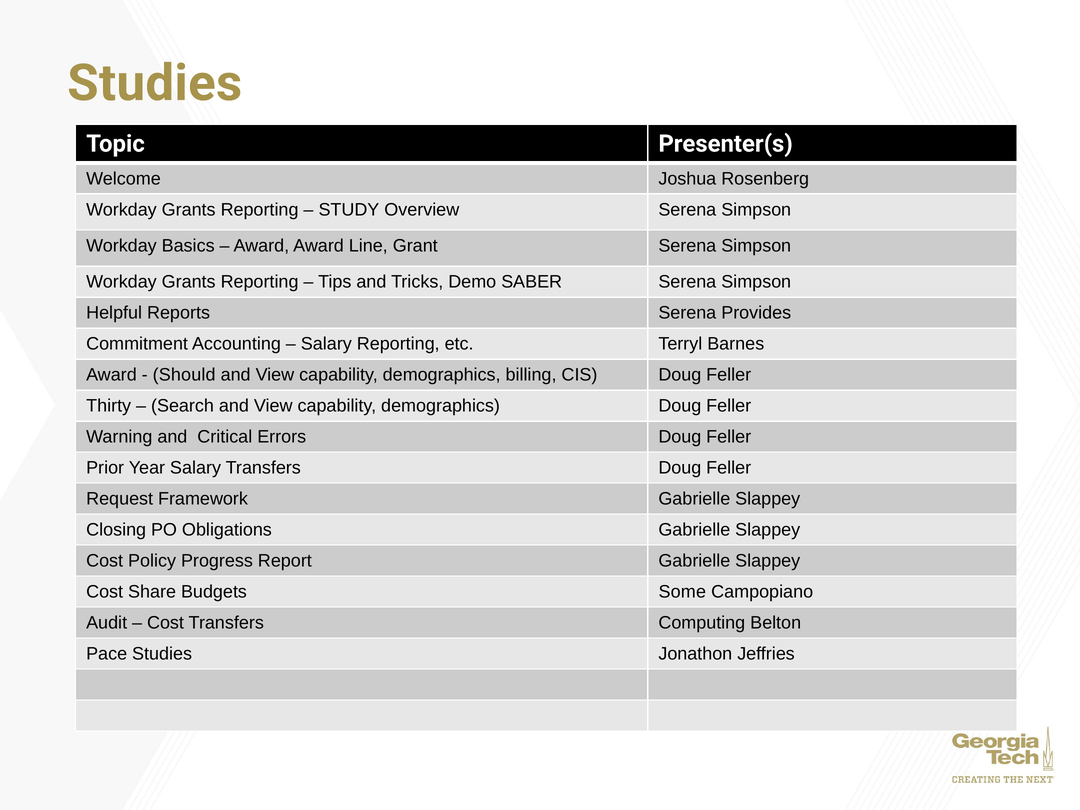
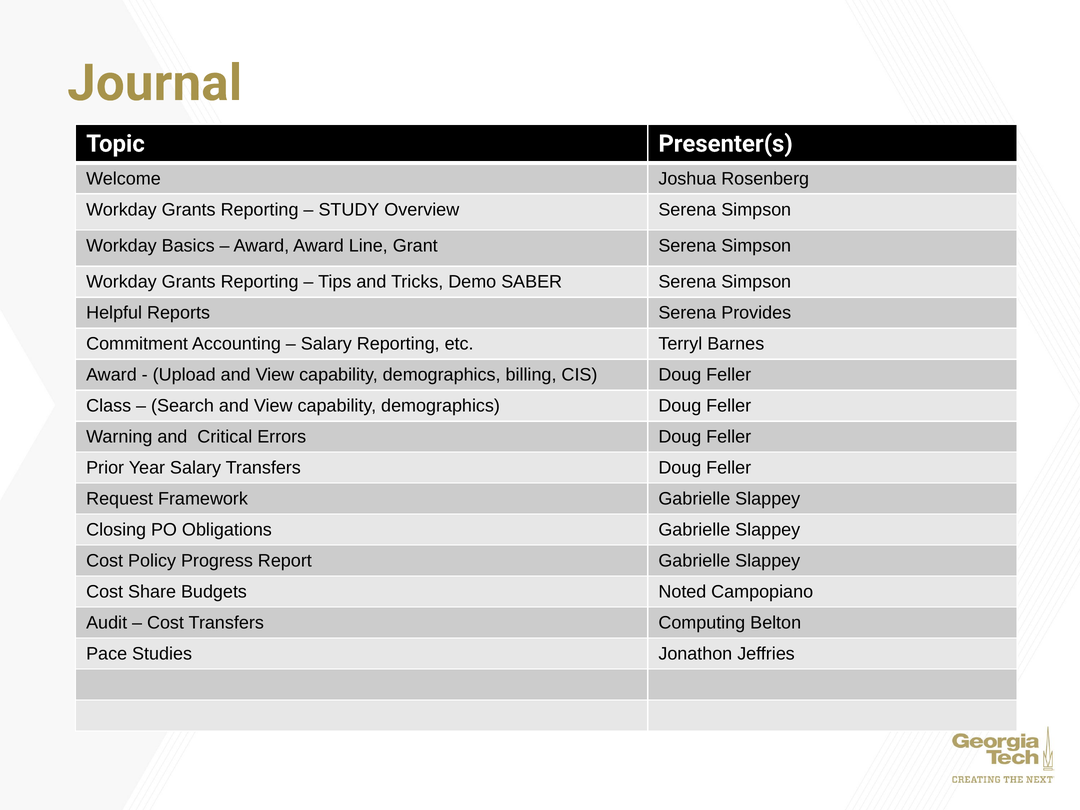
Studies: Studies -> Journal (155, 83)
Should: Should -> Upload (184, 375)
Thirty: Thirty -> Class (109, 406)
Some: Some -> Noted (682, 592)
